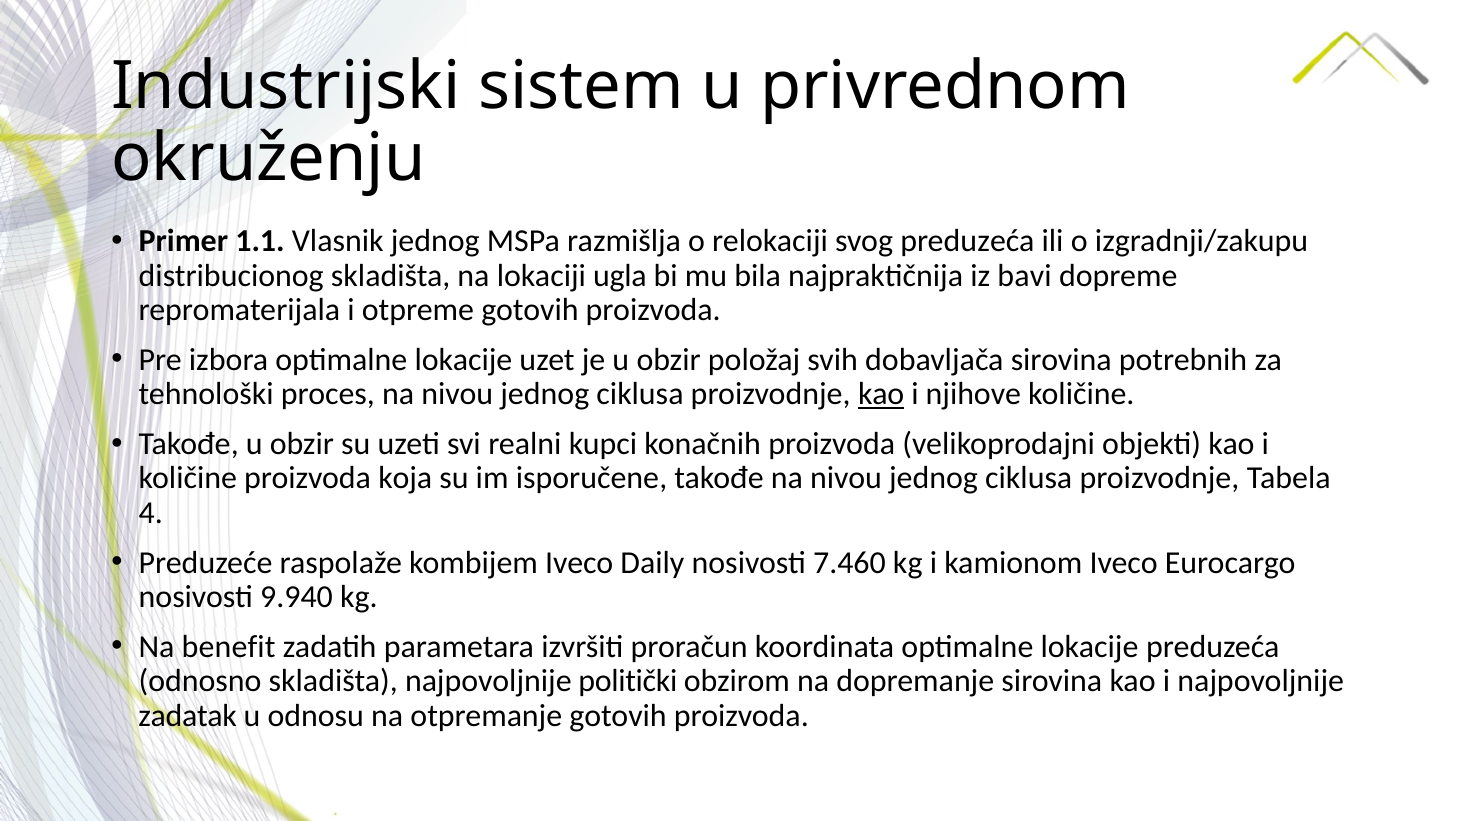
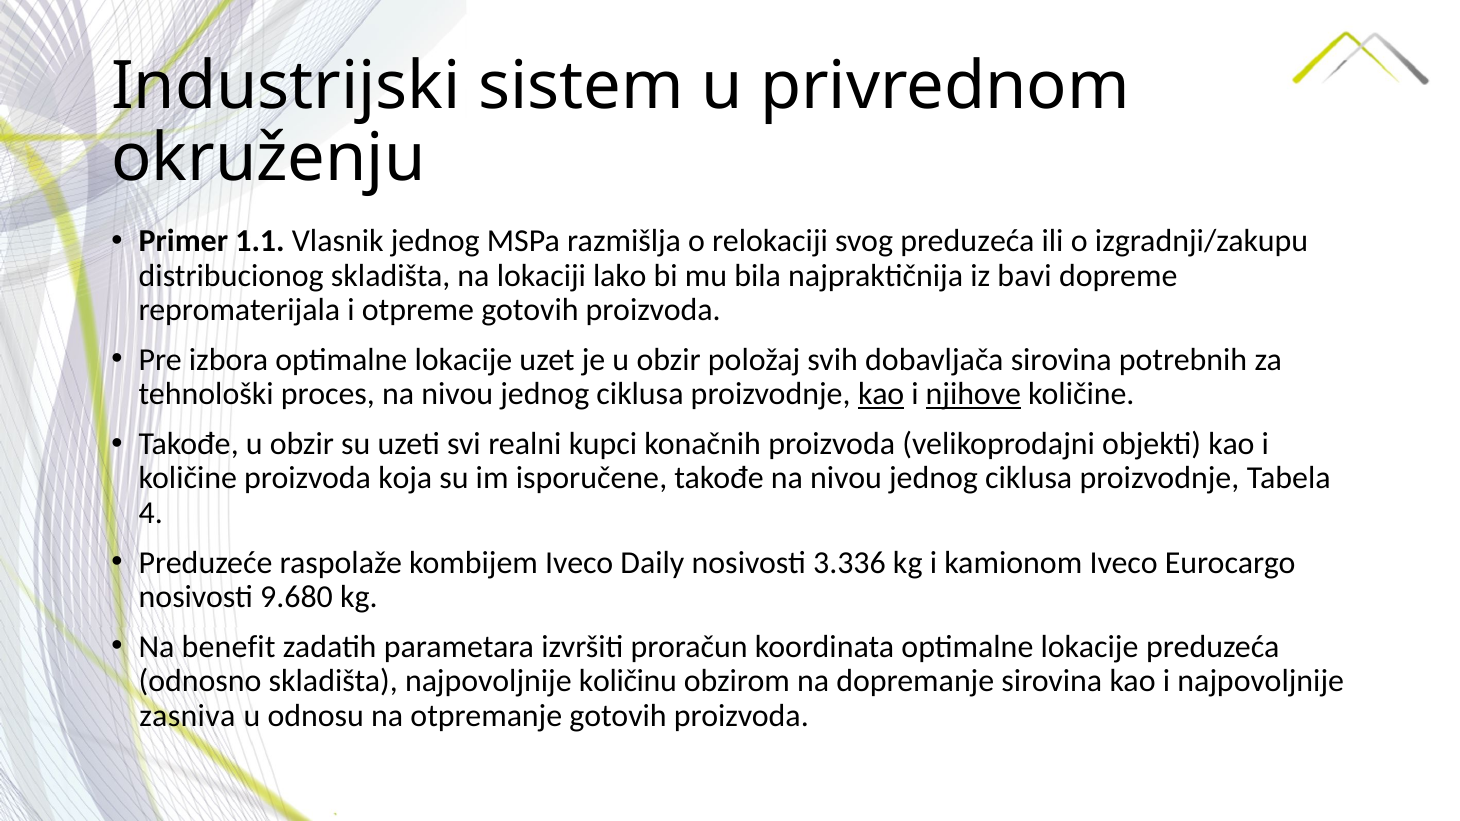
ugla: ugla -> lako (620, 276)
njihove underline: none -> present (973, 394)
7.460: 7.460 -> 3.336 (849, 563)
9.940: 9.940 -> 9.680 (297, 597)
politički: politički -> količinu (628, 681)
zadatak: zadatak -> zasniva (187, 716)
